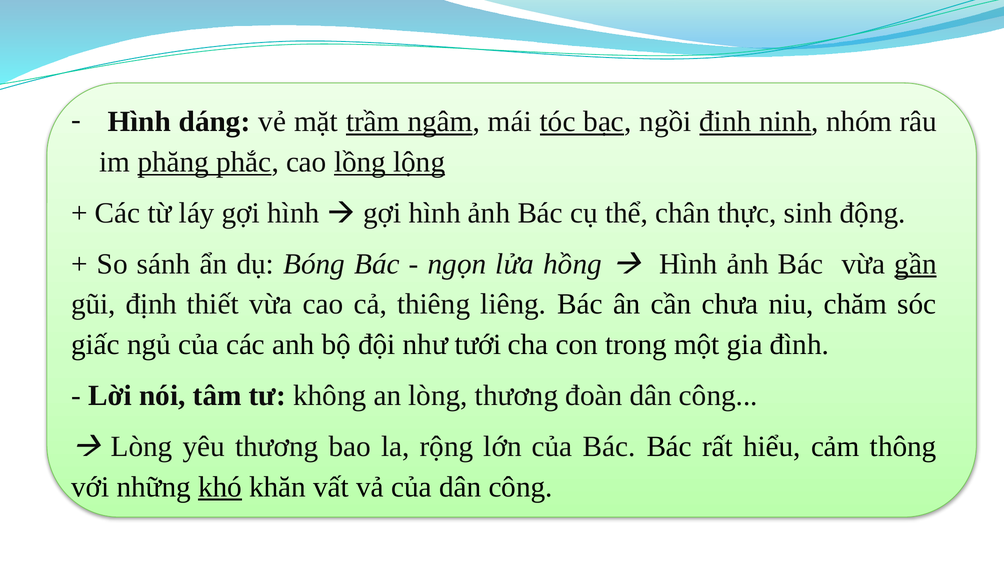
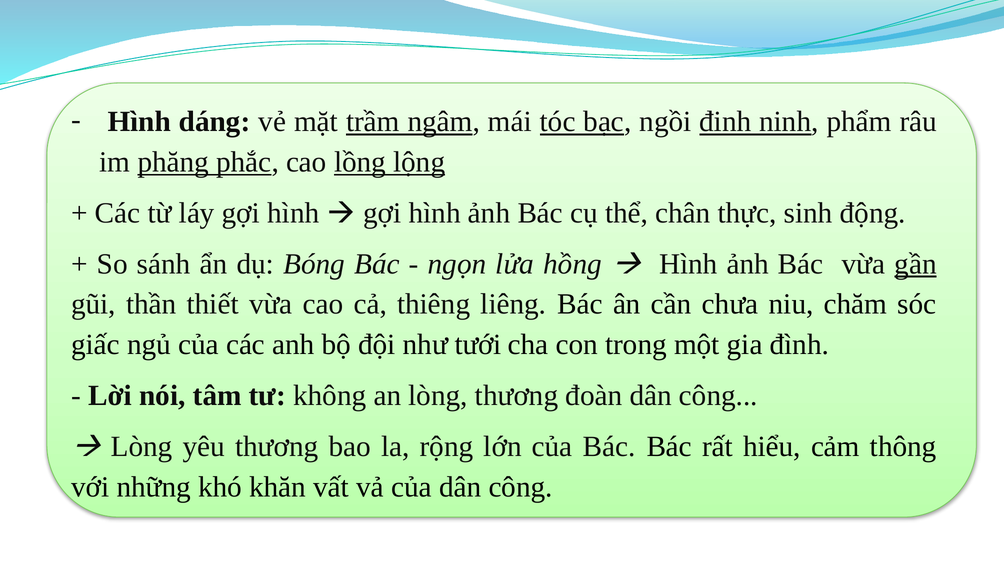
nhóm: nhóm -> phẩm (859, 122)
định: định -> thần (151, 304)
khó underline: present -> none (220, 487)
